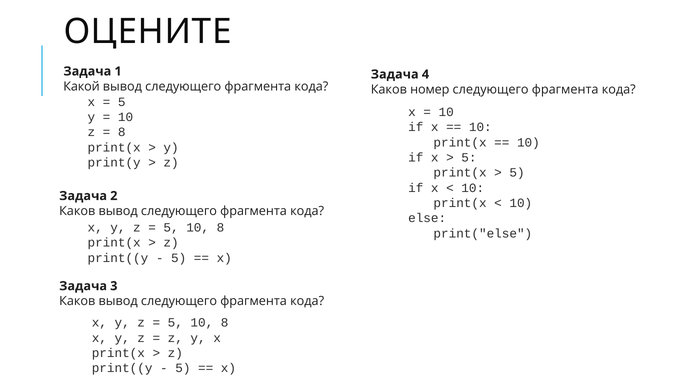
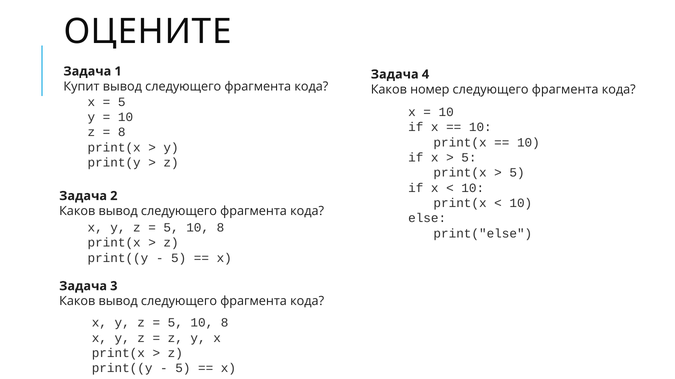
Какой: Какой -> Купит (81, 87)
